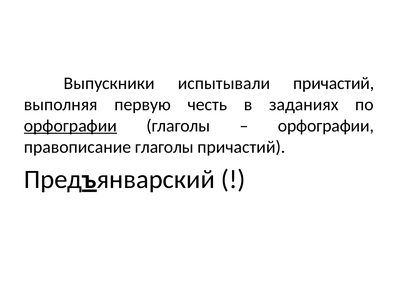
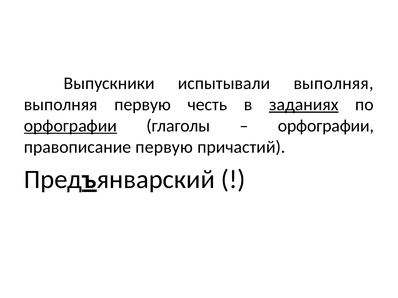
испытывали причастий: причастий -> выполняя (333, 83)
заданиях underline: none -> present (304, 105)
правописание глаголы: глаголы -> первую (164, 147)
